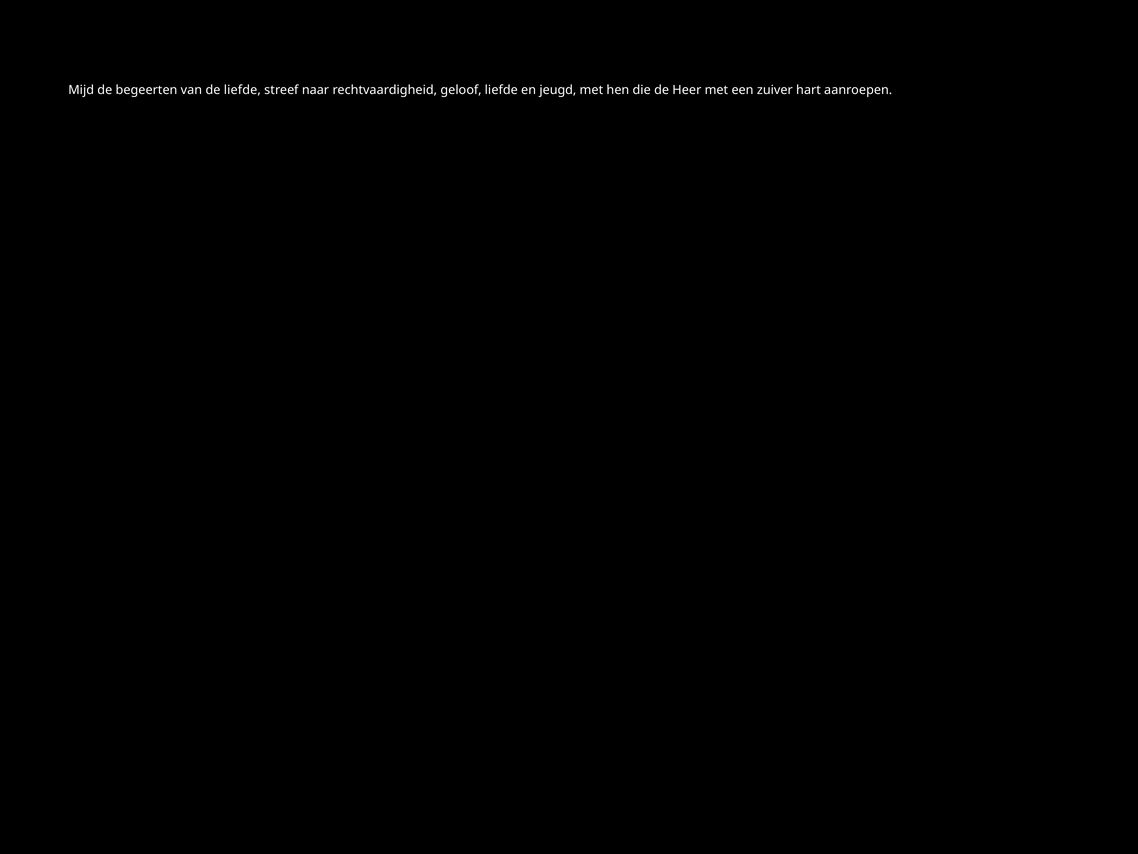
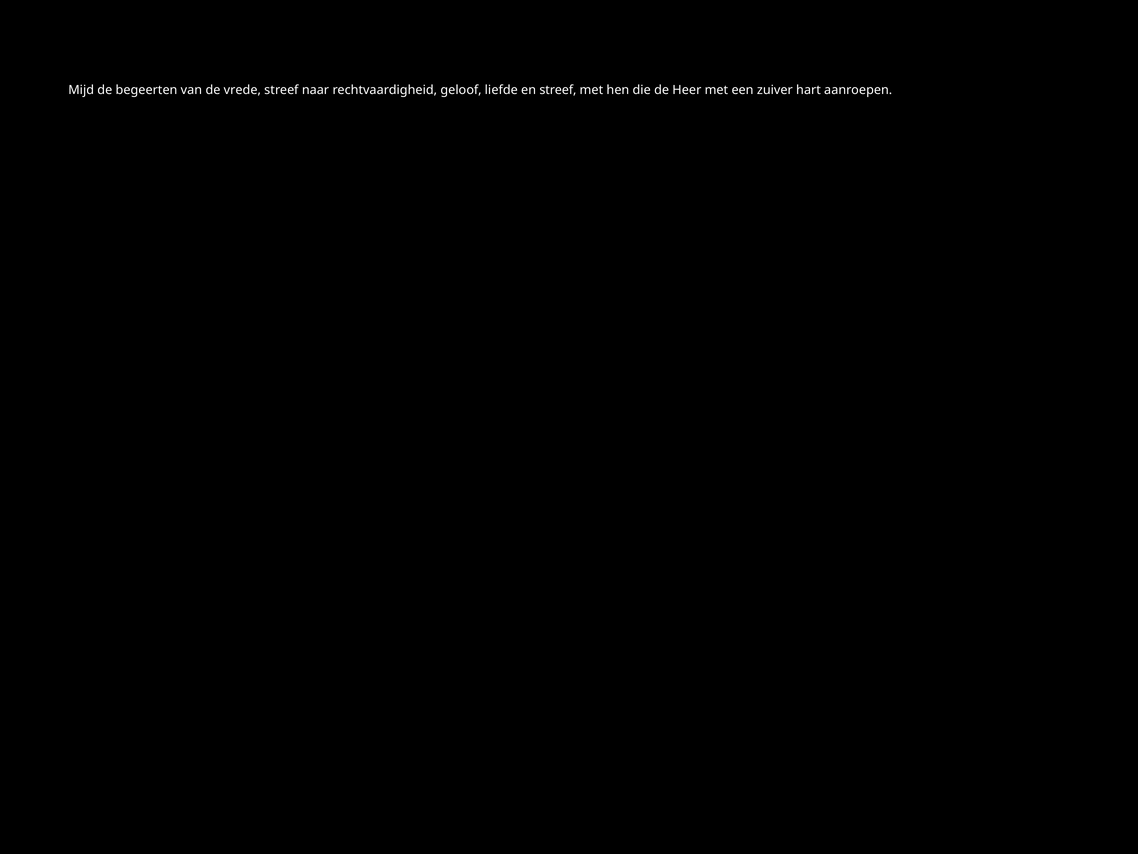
de liefde: liefde -> vrede (242, 90)
en jeugd: jeugd -> streef (558, 90)
